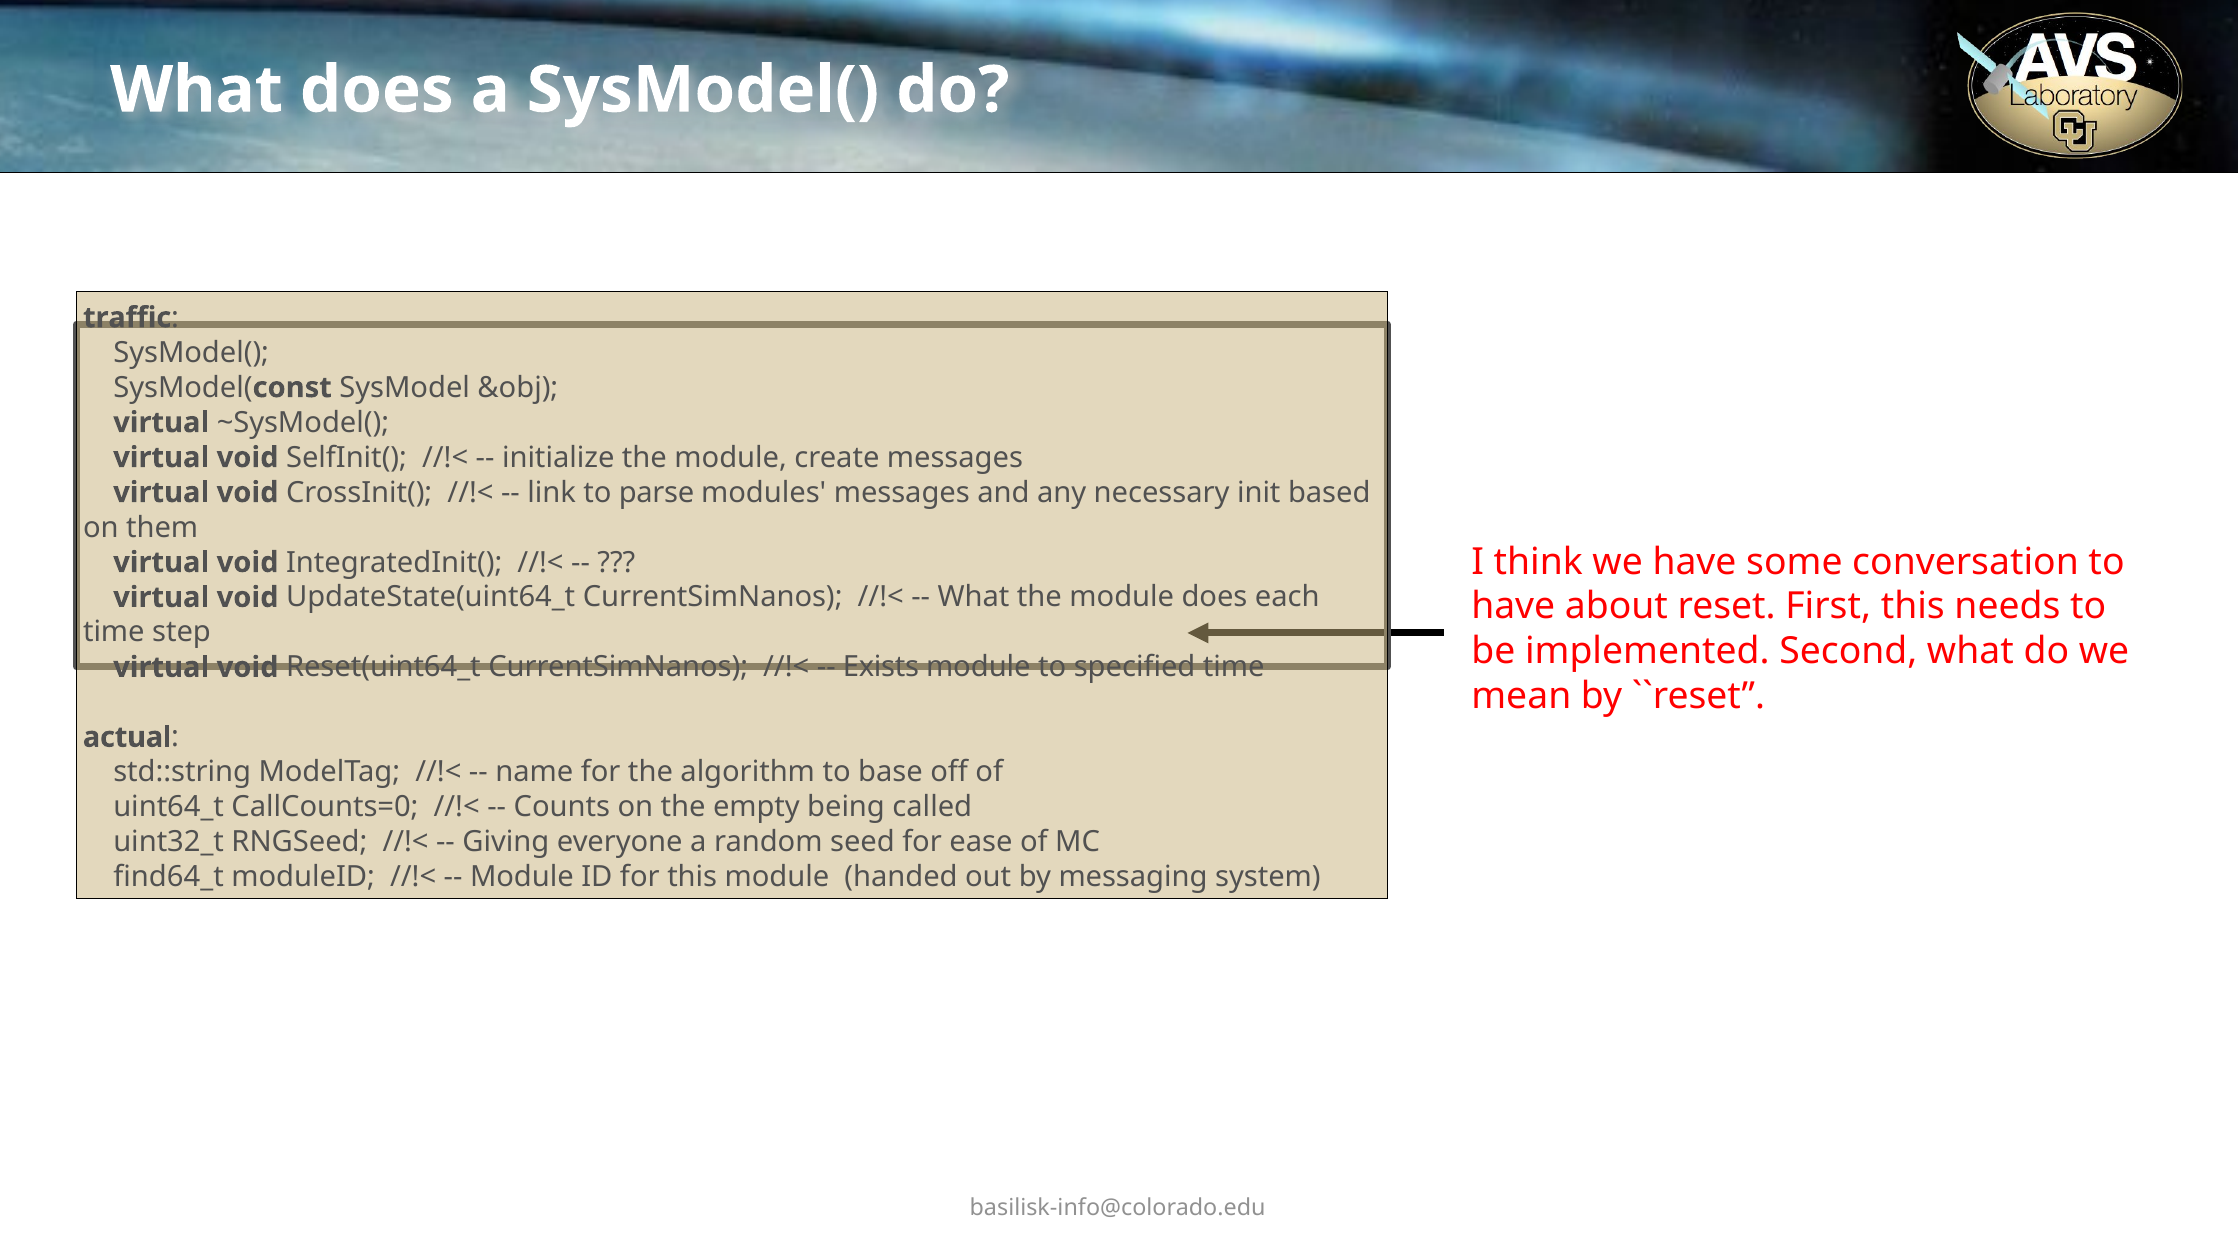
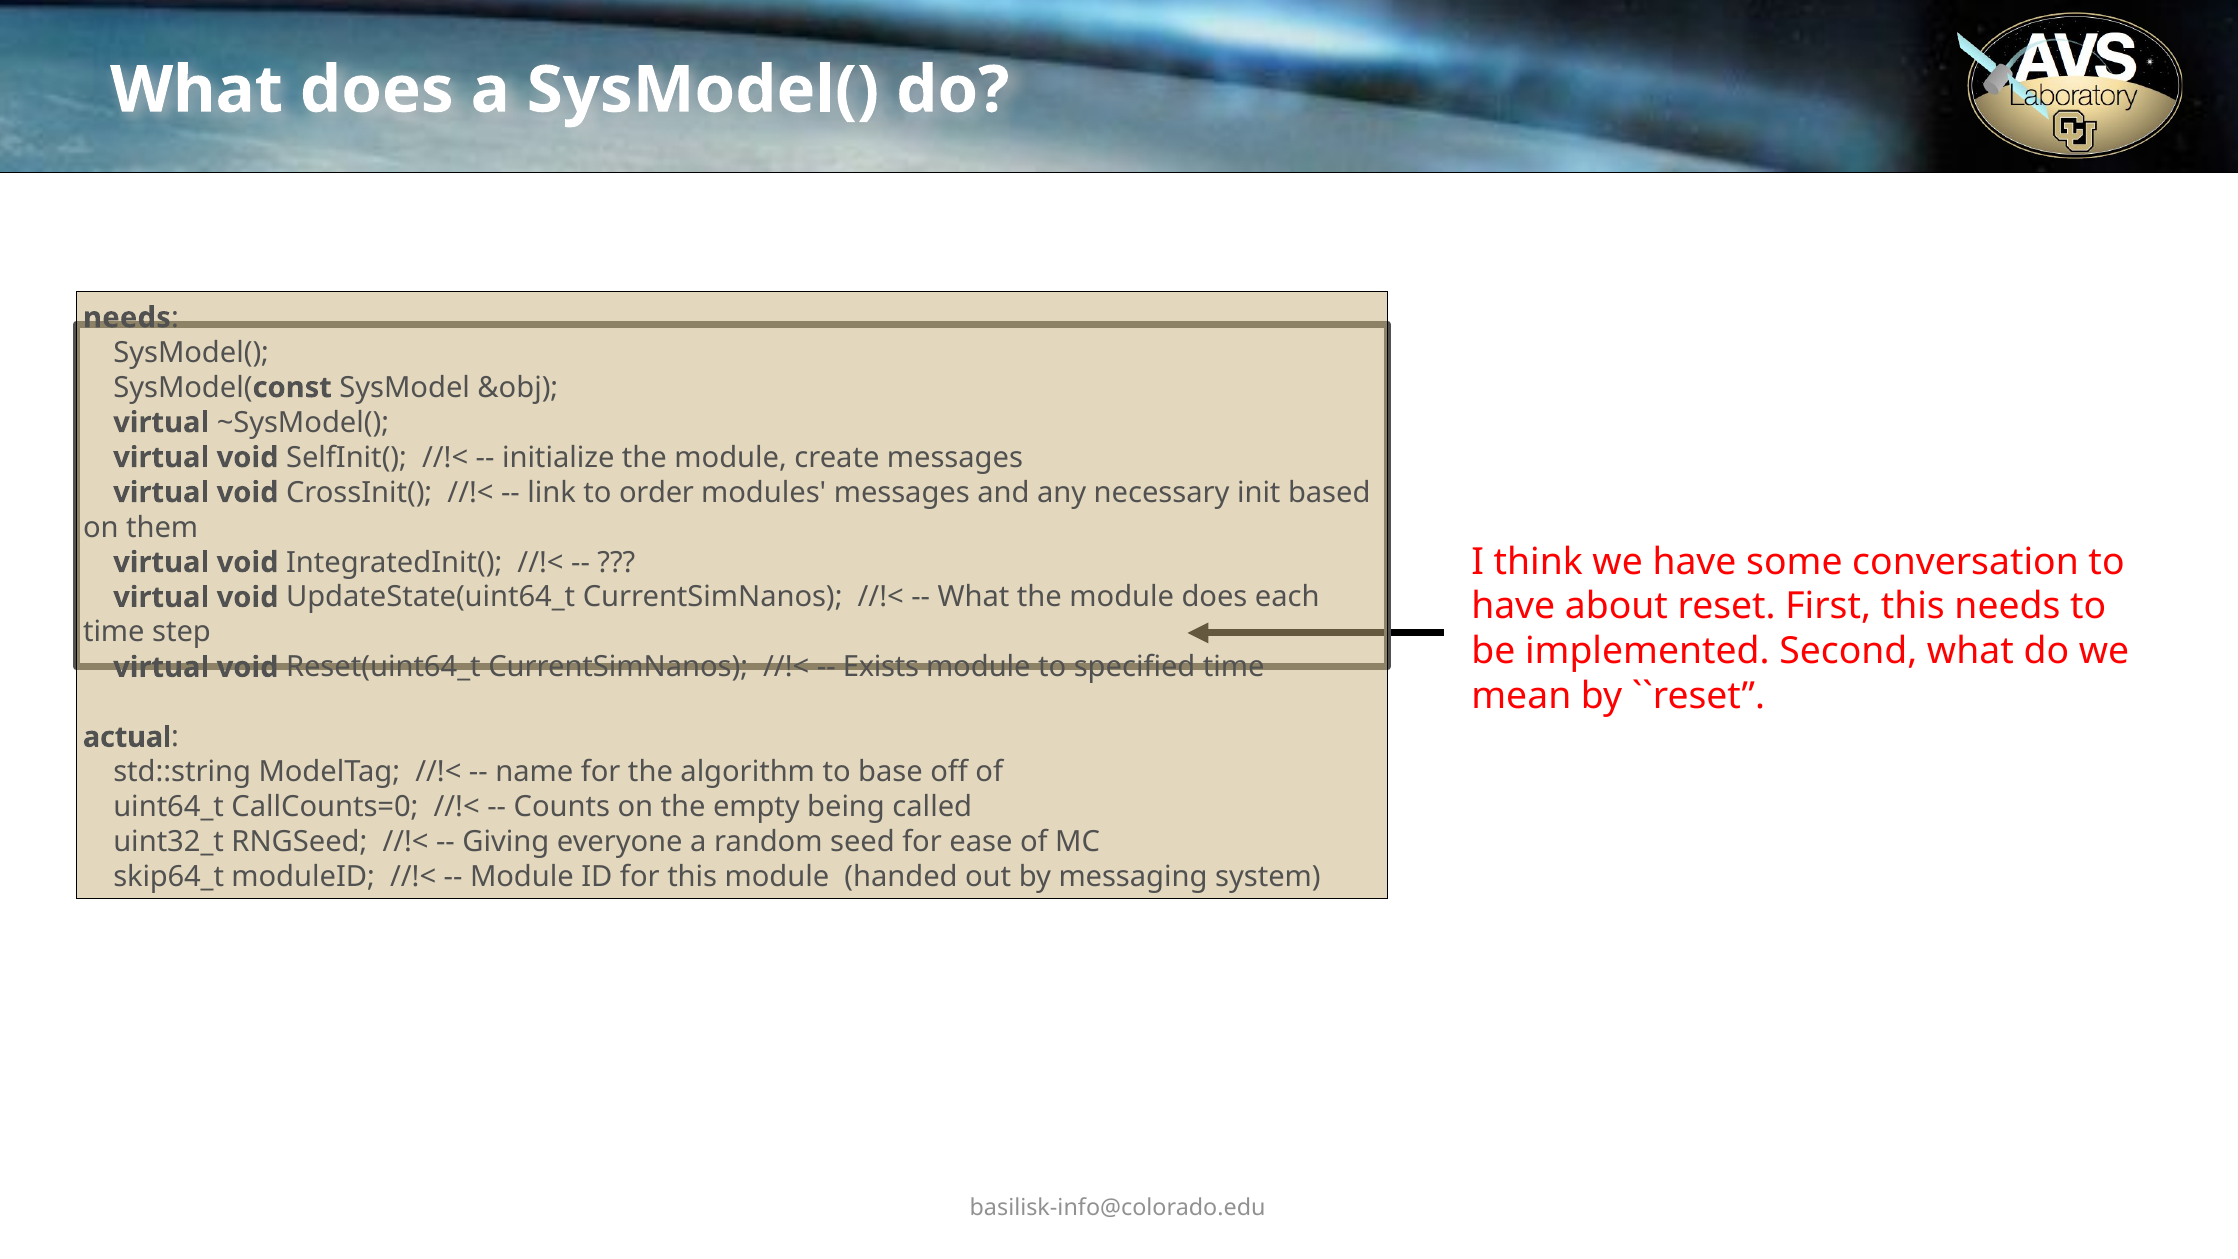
traffic: traffic -> needs (127, 318)
parse: parse -> order (657, 492)
find64_t: find64_t -> skip64_t (169, 877)
